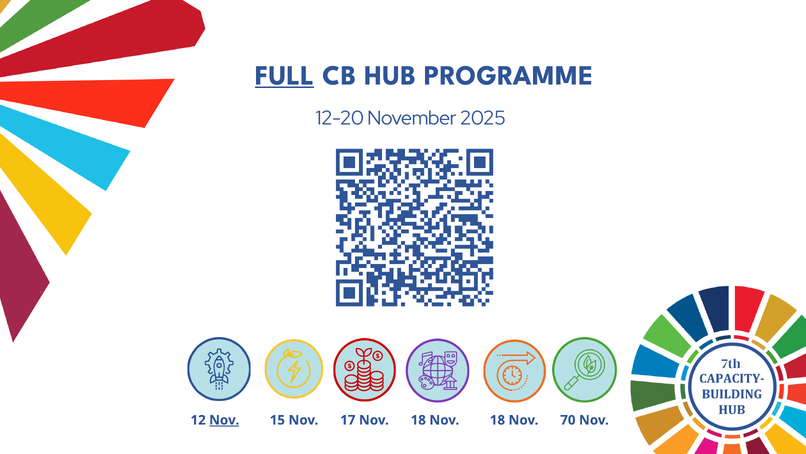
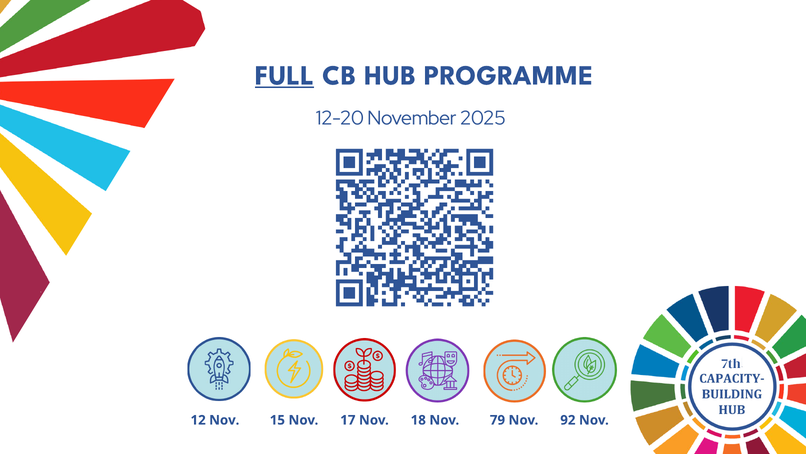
Nov underline: present -> none (224, 420)
18 Nov 18: 18 -> 79 (497, 420)
70: 70 -> 92 (568, 420)
